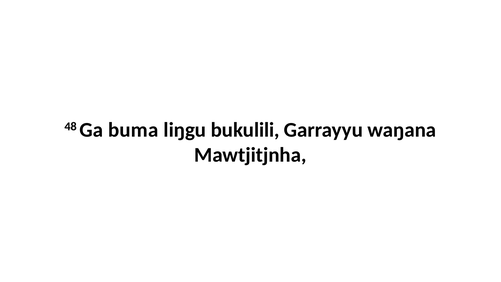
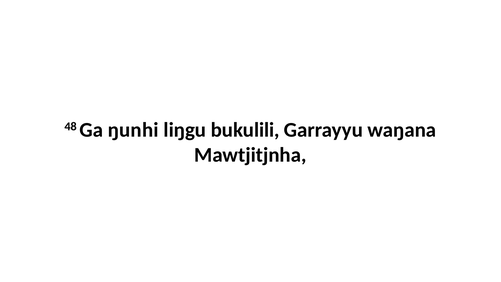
buma: buma -> ŋunhi (133, 130)
